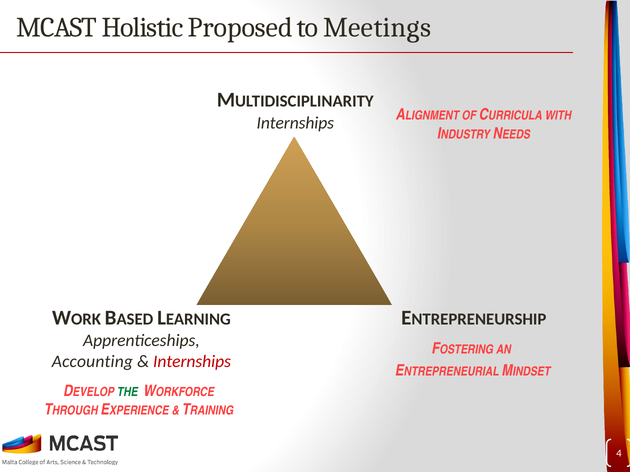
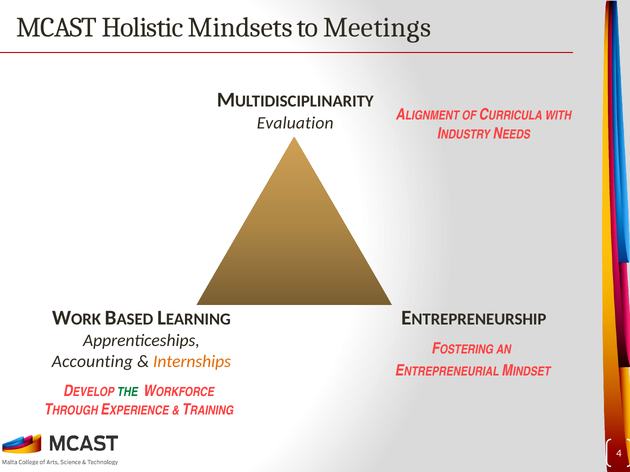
Proposed: Proposed -> Mindsets (240, 27)
Internships: Internships -> Evaluation (295, 123)
Internships colour: red -> orange (192, 362)
